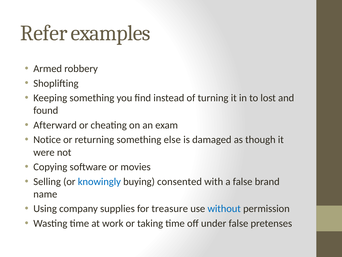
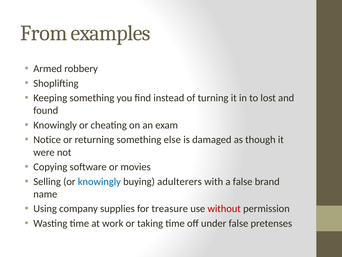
Refer: Refer -> From (44, 33)
Afterward: Afterward -> Knowingly (55, 125)
consented: consented -> adulterers (179, 181)
without colour: blue -> red (224, 208)
